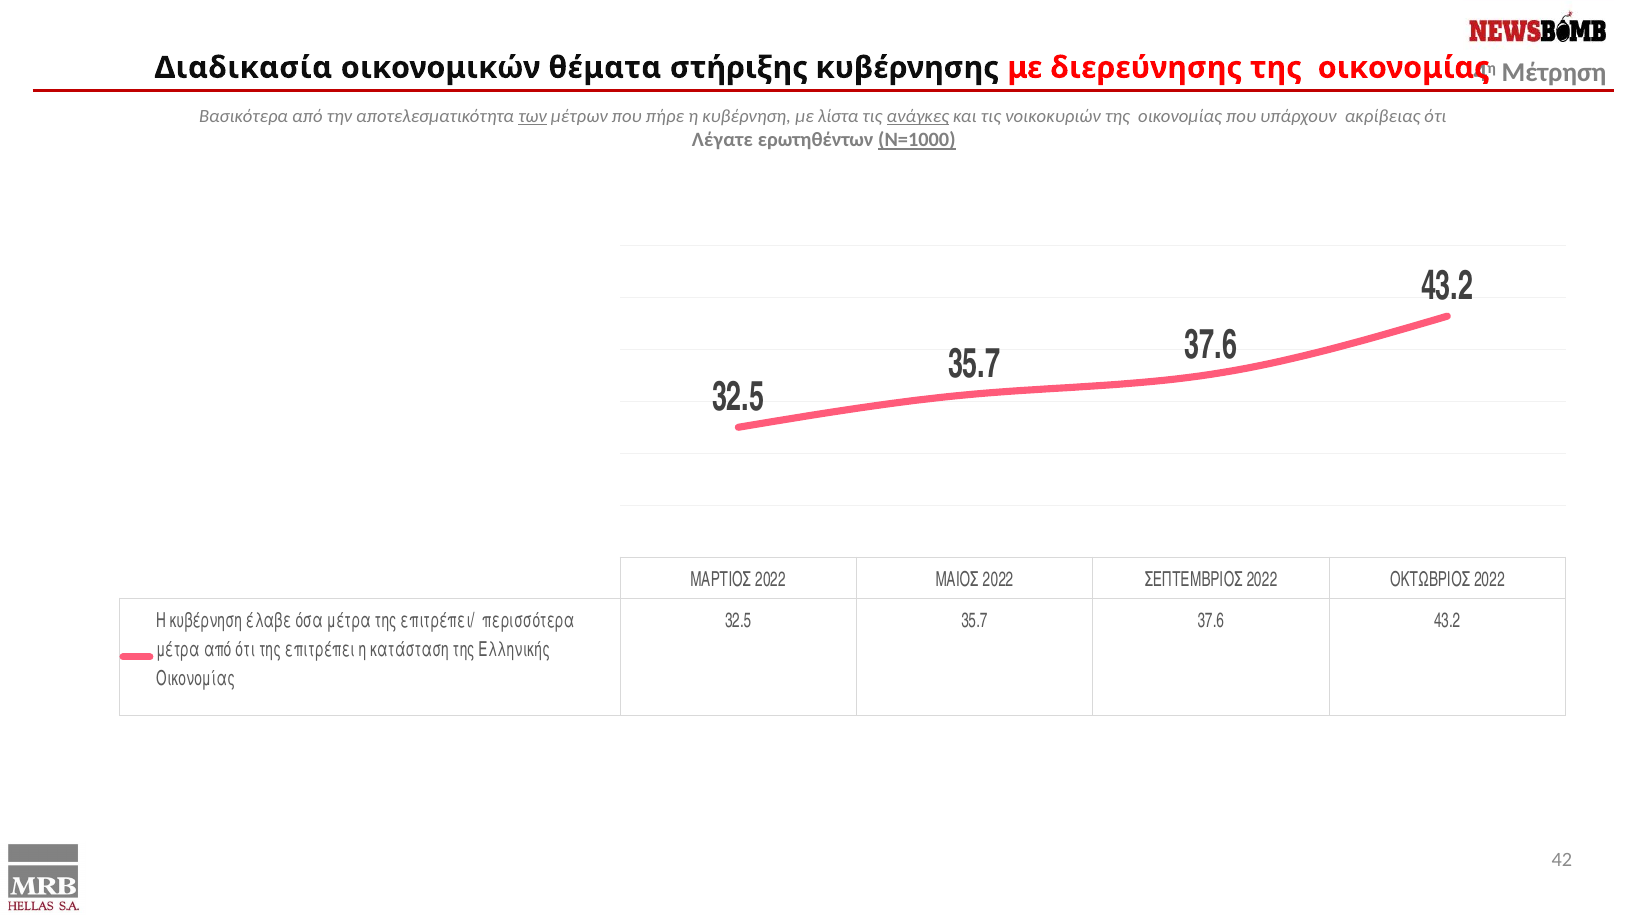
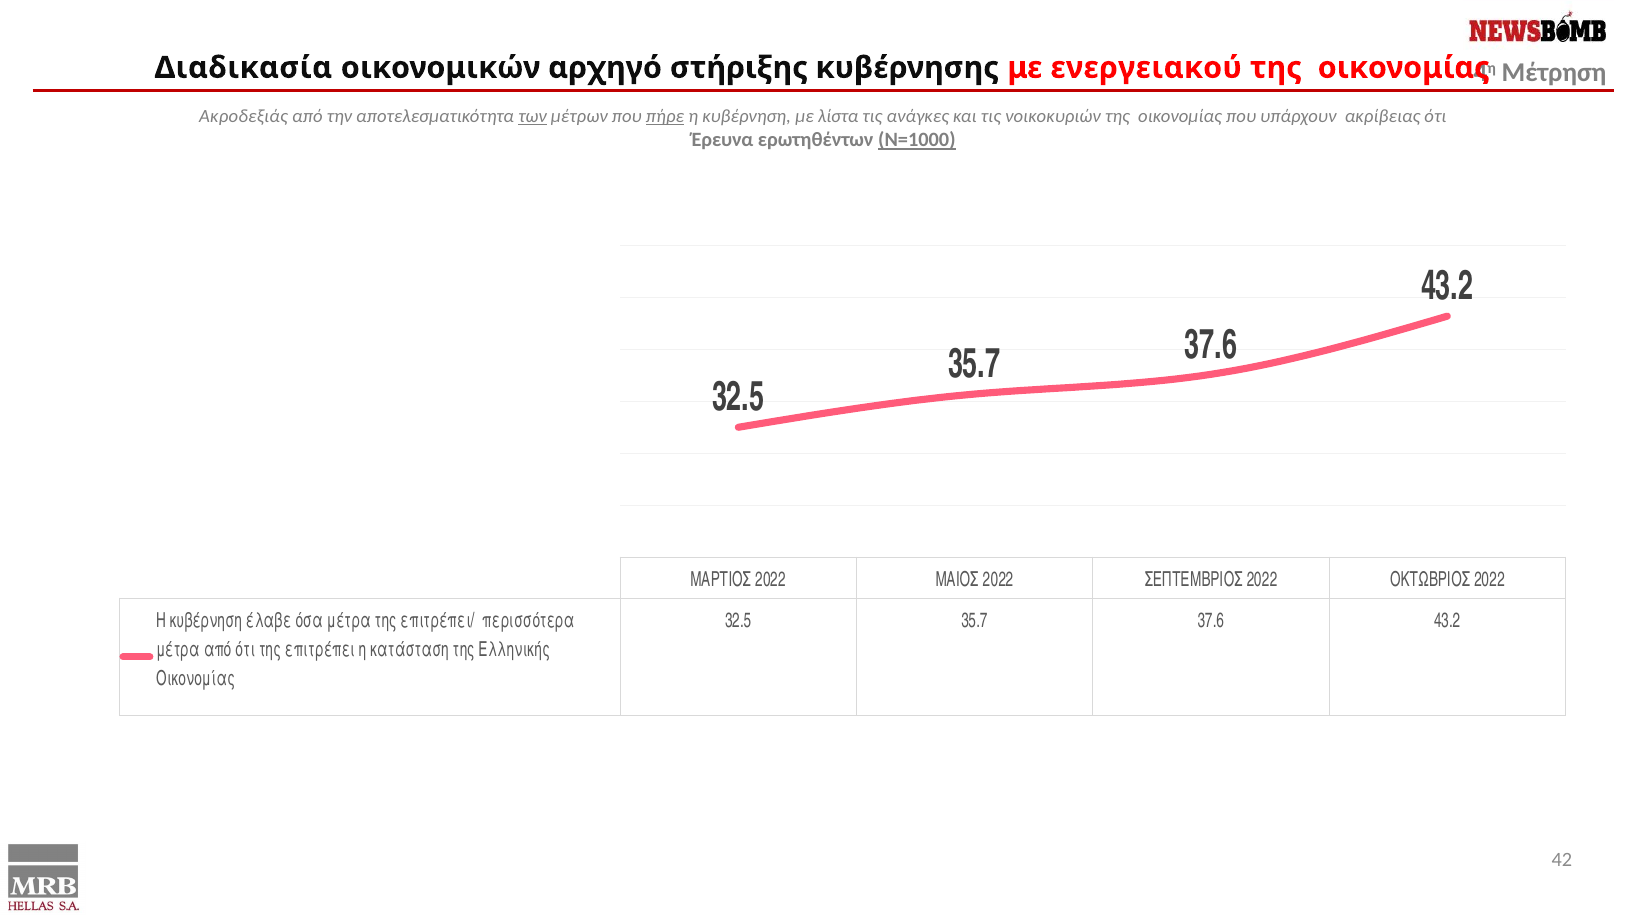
θέματα: θέματα -> αρχηγό (605, 68)
διερεύνησης: διερεύνησης -> ενεργειακού (1146, 68)
Βασικότερα: Βασικότερα -> Ακροδεξιάς (243, 117)
πήρε underline: none -> present (665, 117)
ανάγκες underline: present -> none (918, 117)
Λέγατε: Λέγατε -> Έρευνα (723, 140)
